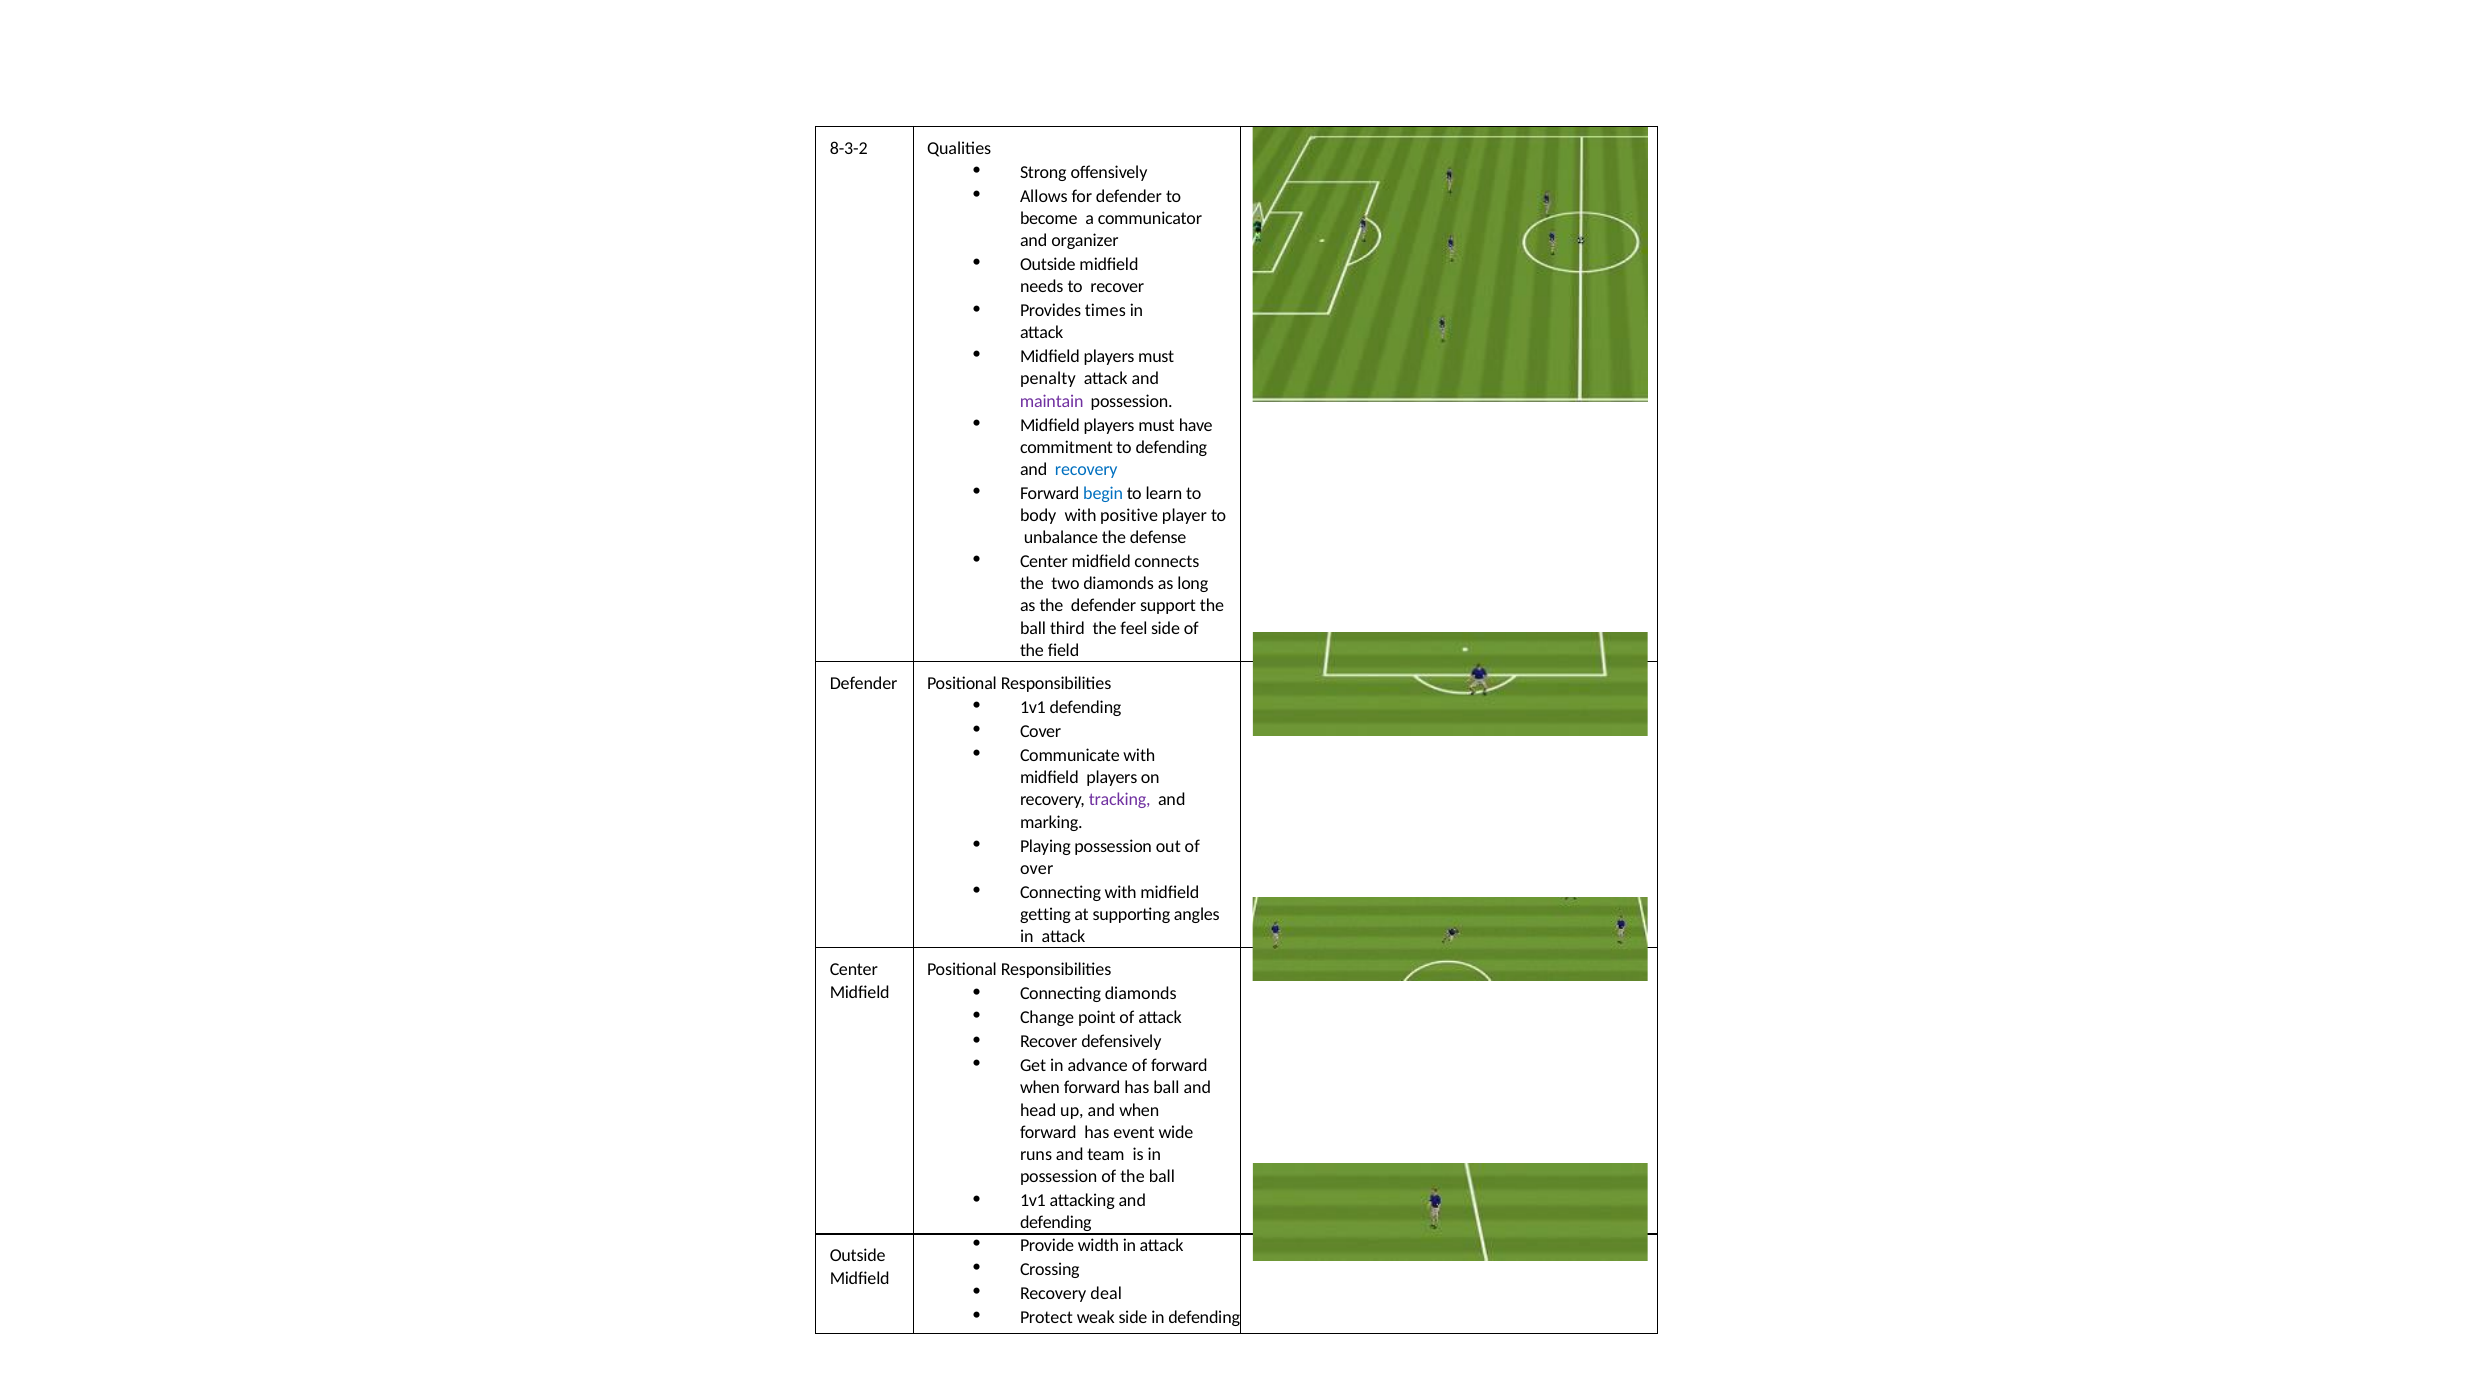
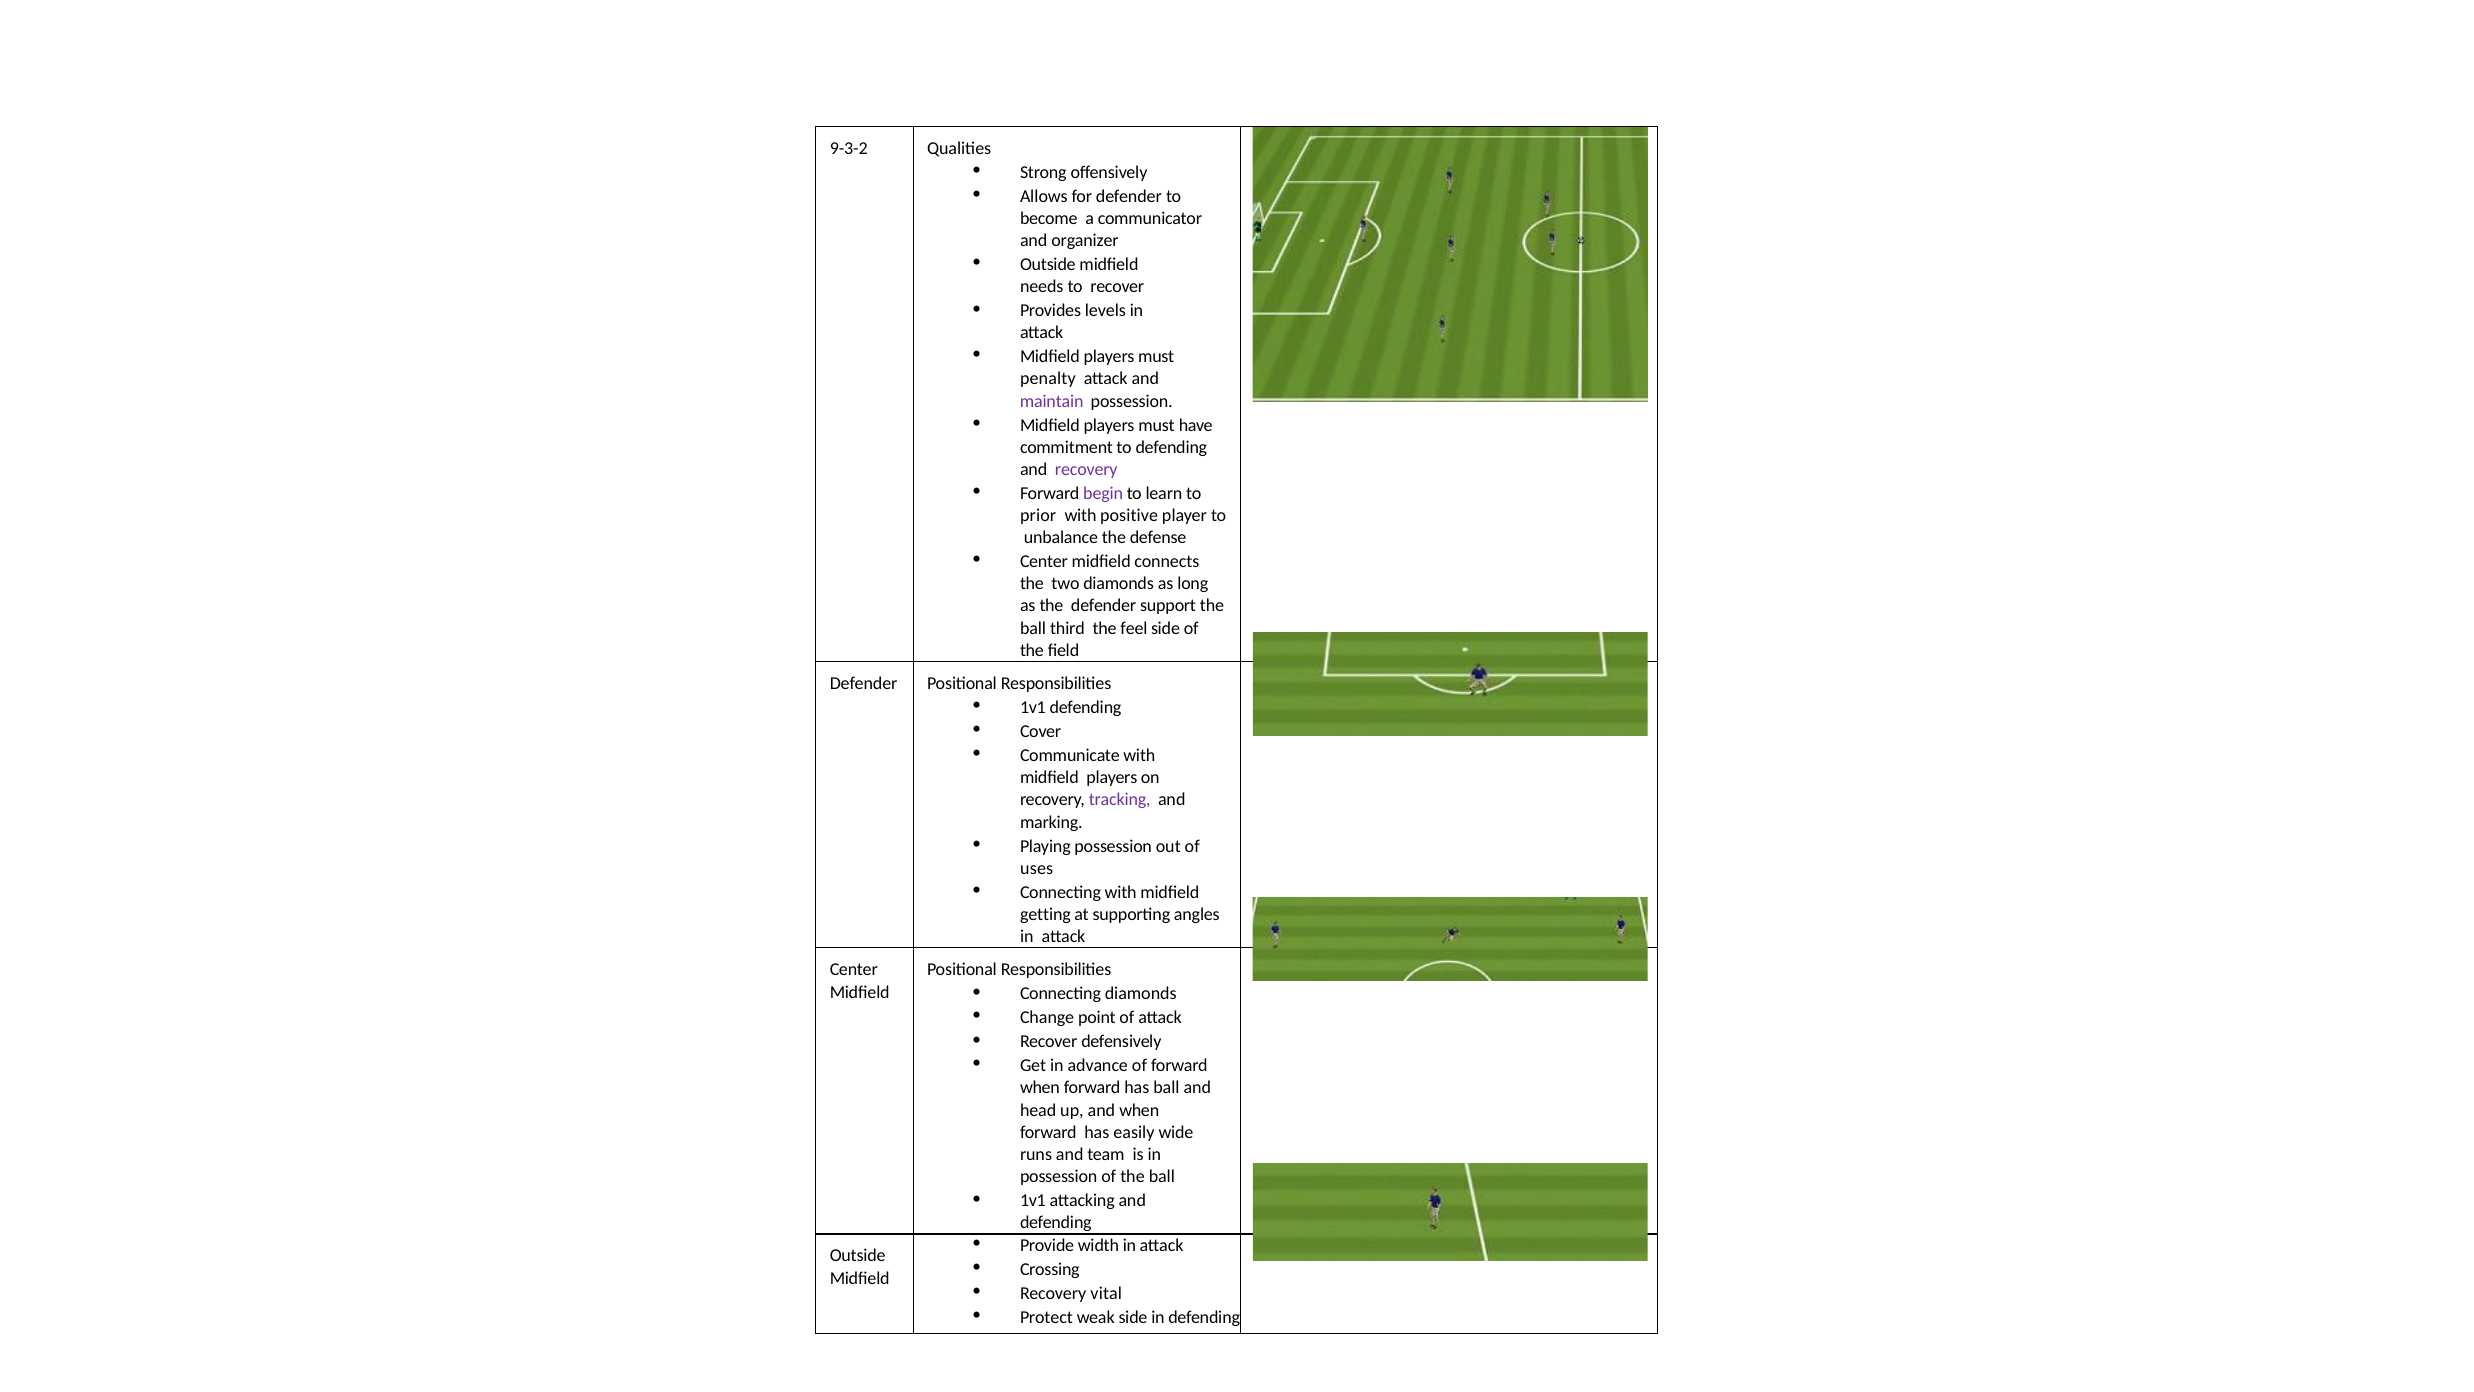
8-3-2: 8-3-2 -> 9-3-2 (849, 148)
times: times -> levels (1105, 311)
recovery colour: blue -> purple (1086, 469)
begin colour: blue -> purple (1103, 493)
body: body -> prior (1038, 515)
over: over -> uses (1037, 868)
event: event -> easily (1134, 1132)
deal: deal -> vital (1106, 1293)
